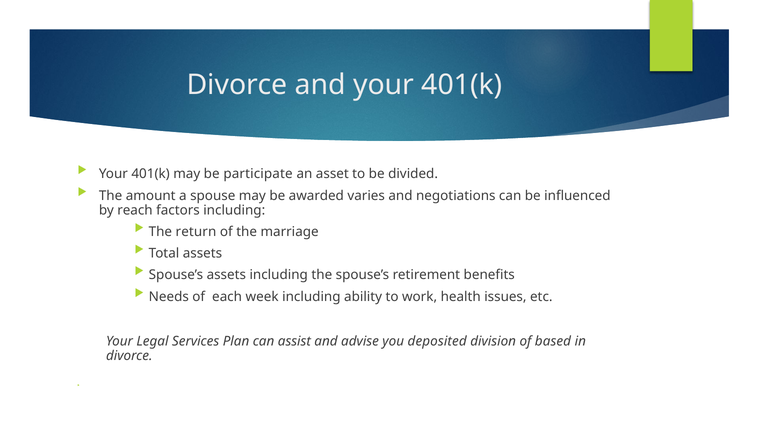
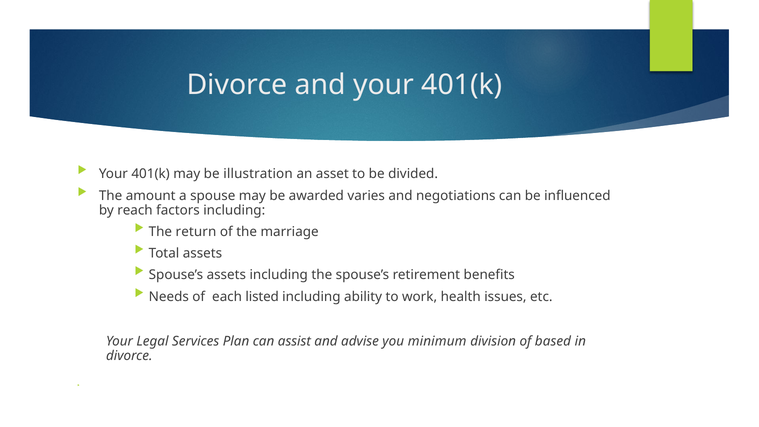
participate: participate -> illustration (258, 174)
week: week -> listed (262, 297)
deposited: deposited -> minimum (437, 341)
